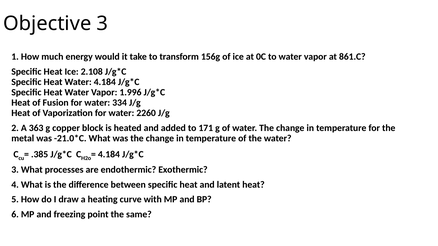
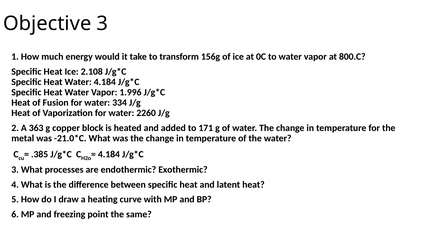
861.C: 861.C -> 800.C (352, 57)
